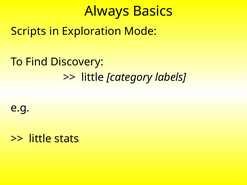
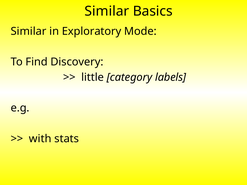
Always: Always -> Similar (107, 11)
Scripts: Scripts -> Similar (29, 31)
Exploration: Exploration -> Exploratory (92, 31)
little: little -> with (40, 139)
